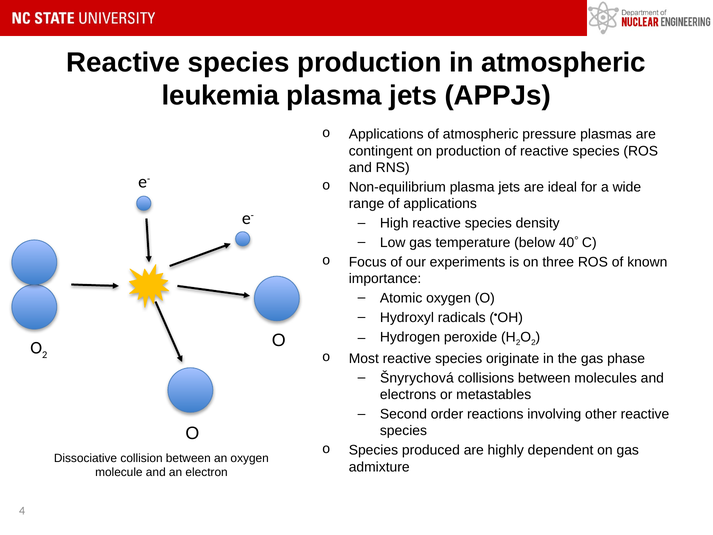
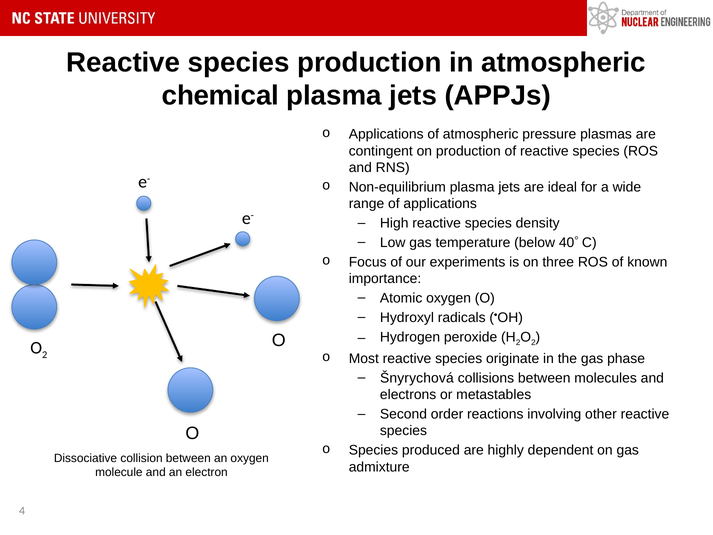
leukemia: leukemia -> chemical (220, 96)
